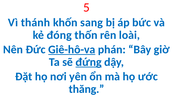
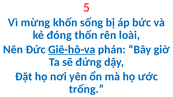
thánh: thánh -> mừng (35, 23)
sang: sang -> sống (92, 23)
đứng underline: present -> none (89, 62)
thăng: thăng -> trống (86, 89)
